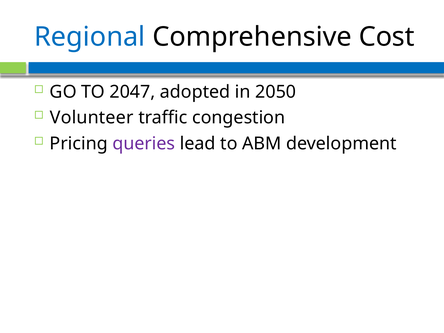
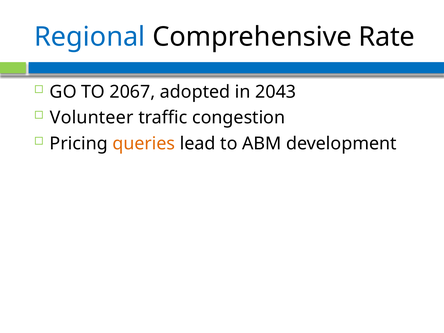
Cost: Cost -> Rate (387, 37)
2047: 2047 -> 2067 (132, 92)
2050: 2050 -> 2043 (276, 92)
queries colour: purple -> orange (144, 143)
